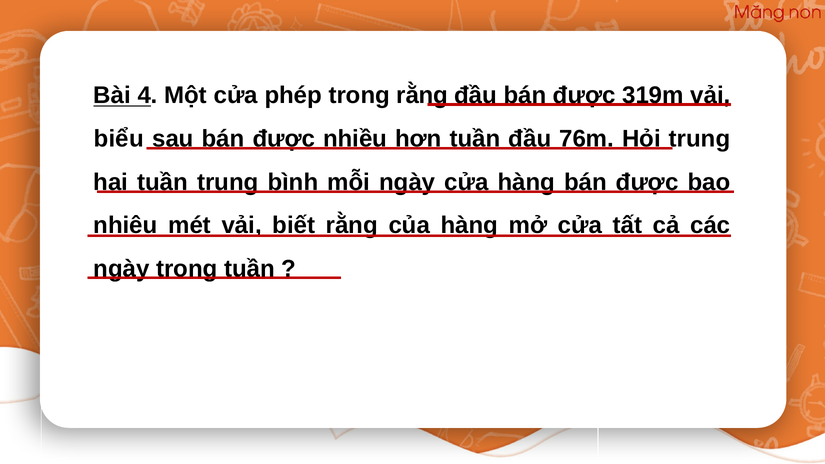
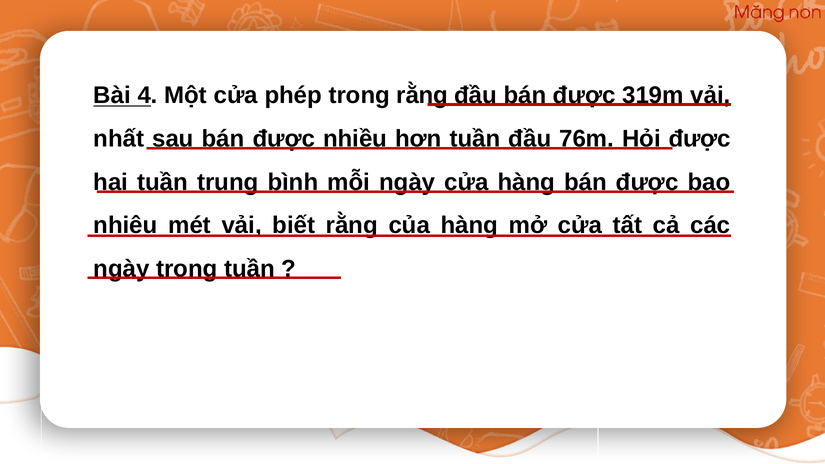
biểu: biểu -> nhất (119, 139)
trung: trung -> được (700, 139)
